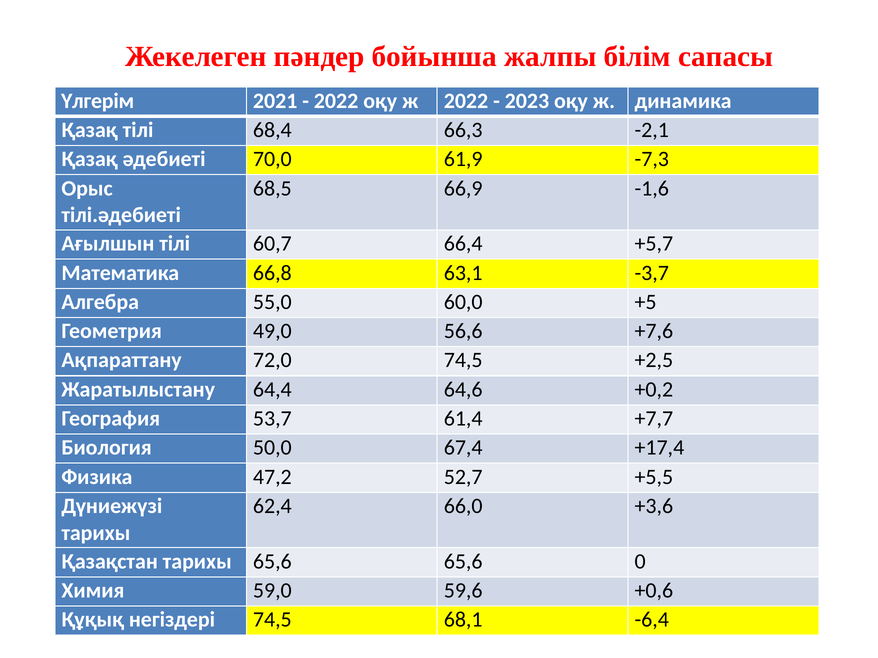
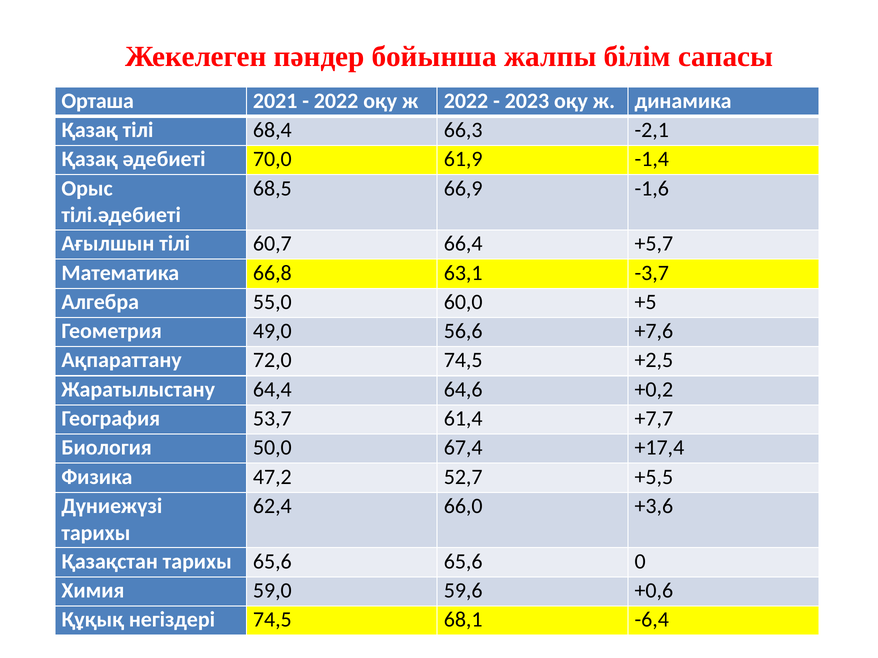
Үлгерім: Үлгерім -> Орташа (98, 101)
-7,3: -7,3 -> -1,4 (652, 159)
